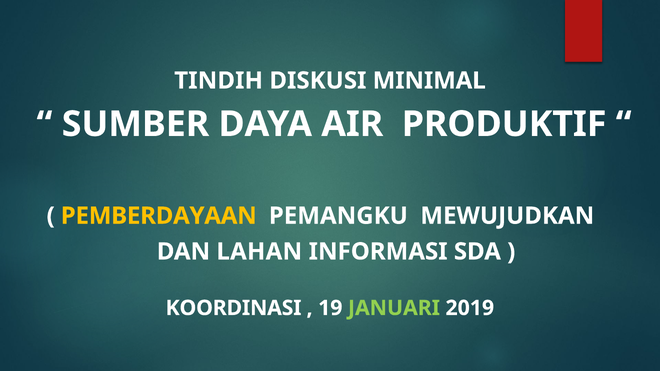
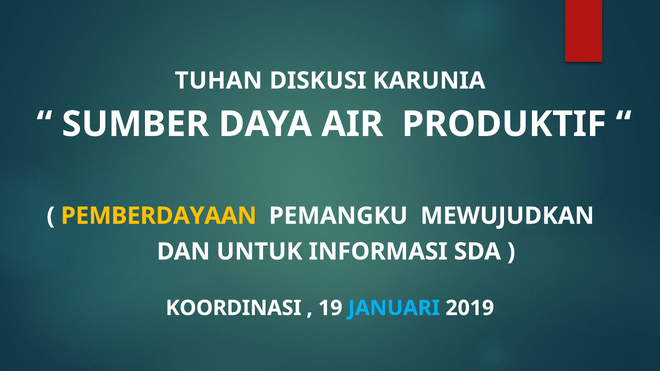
TINDIH: TINDIH -> TUHAN (219, 81)
MINIMAL: MINIMAL -> KARUNIA (429, 81)
LAHAN: LAHAN -> UNTUK (259, 252)
JANUARI colour: light green -> light blue (394, 308)
